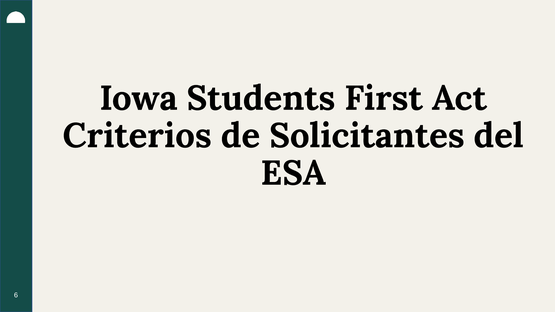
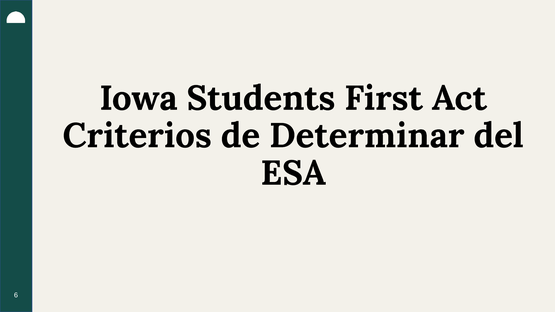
Solicitantes: Solicitantes -> Determinar (367, 136)
